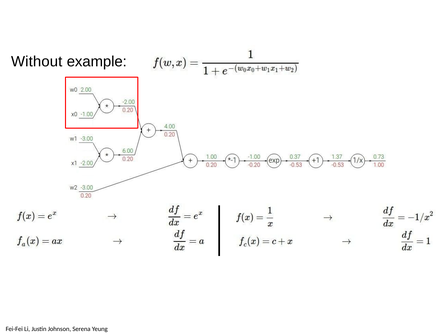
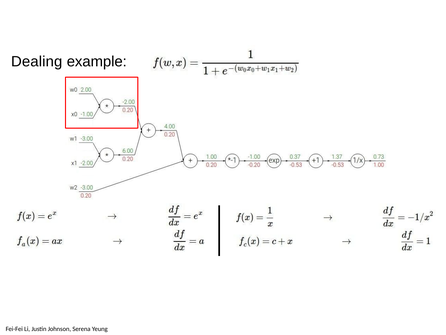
Without: Without -> Dealing (37, 61)
